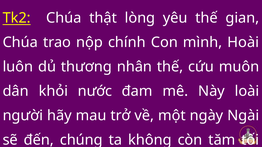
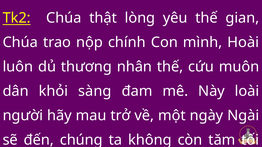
nước: nước -> sàng (95, 91)
